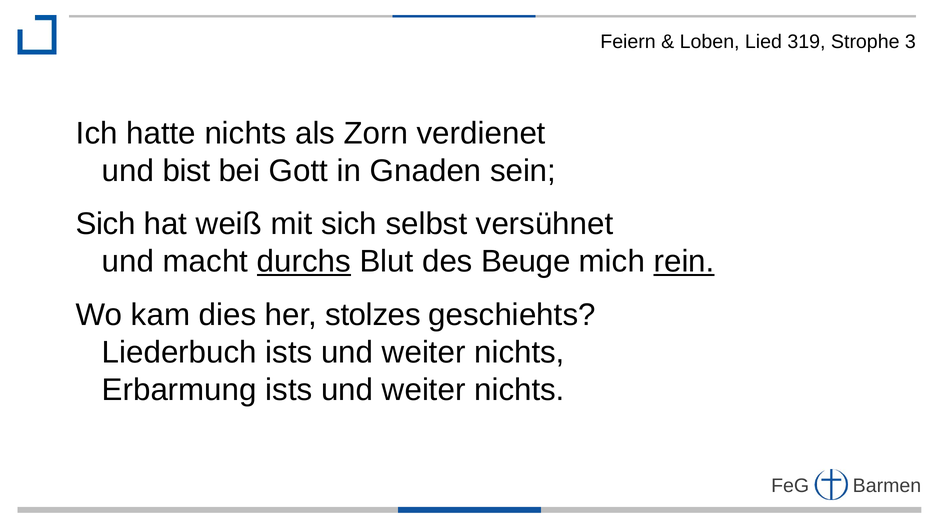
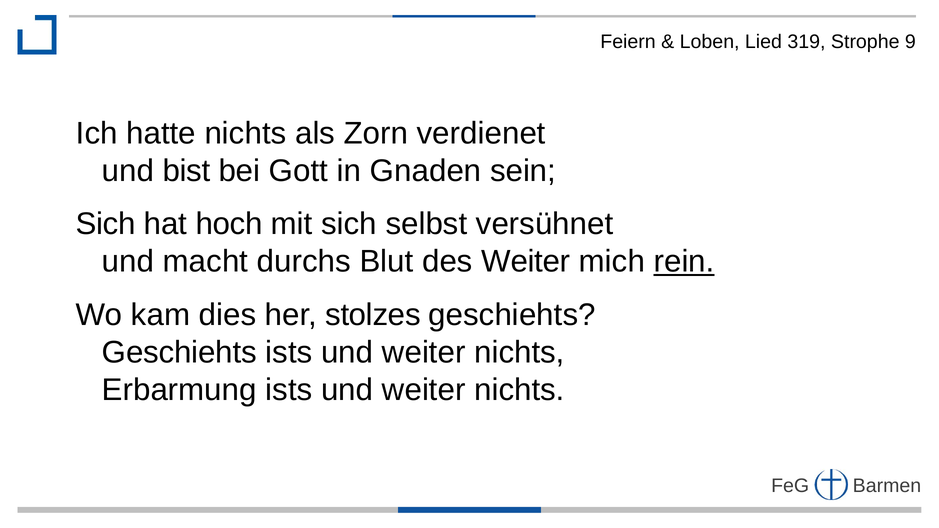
3: 3 -> 9 (910, 42)
weiß: weiß -> hoch (229, 224)
durchs underline: present -> none (304, 262)
des Beuge: Beuge -> Weiter (526, 262)
Liederbuch: Liederbuch -> Geschiehts (179, 352)
